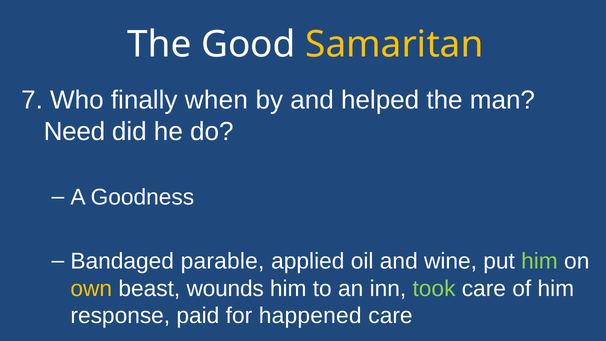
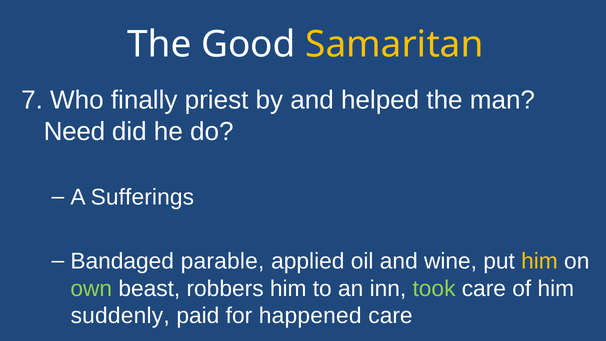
when: when -> priest (217, 100)
Goodness: Goodness -> Sufferings (142, 197)
him colour: light green -> yellow (539, 261)
own colour: yellow -> light green (91, 289)
wounds: wounds -> robbers (225, 289)
response: response -> suddenly (120, 316)
